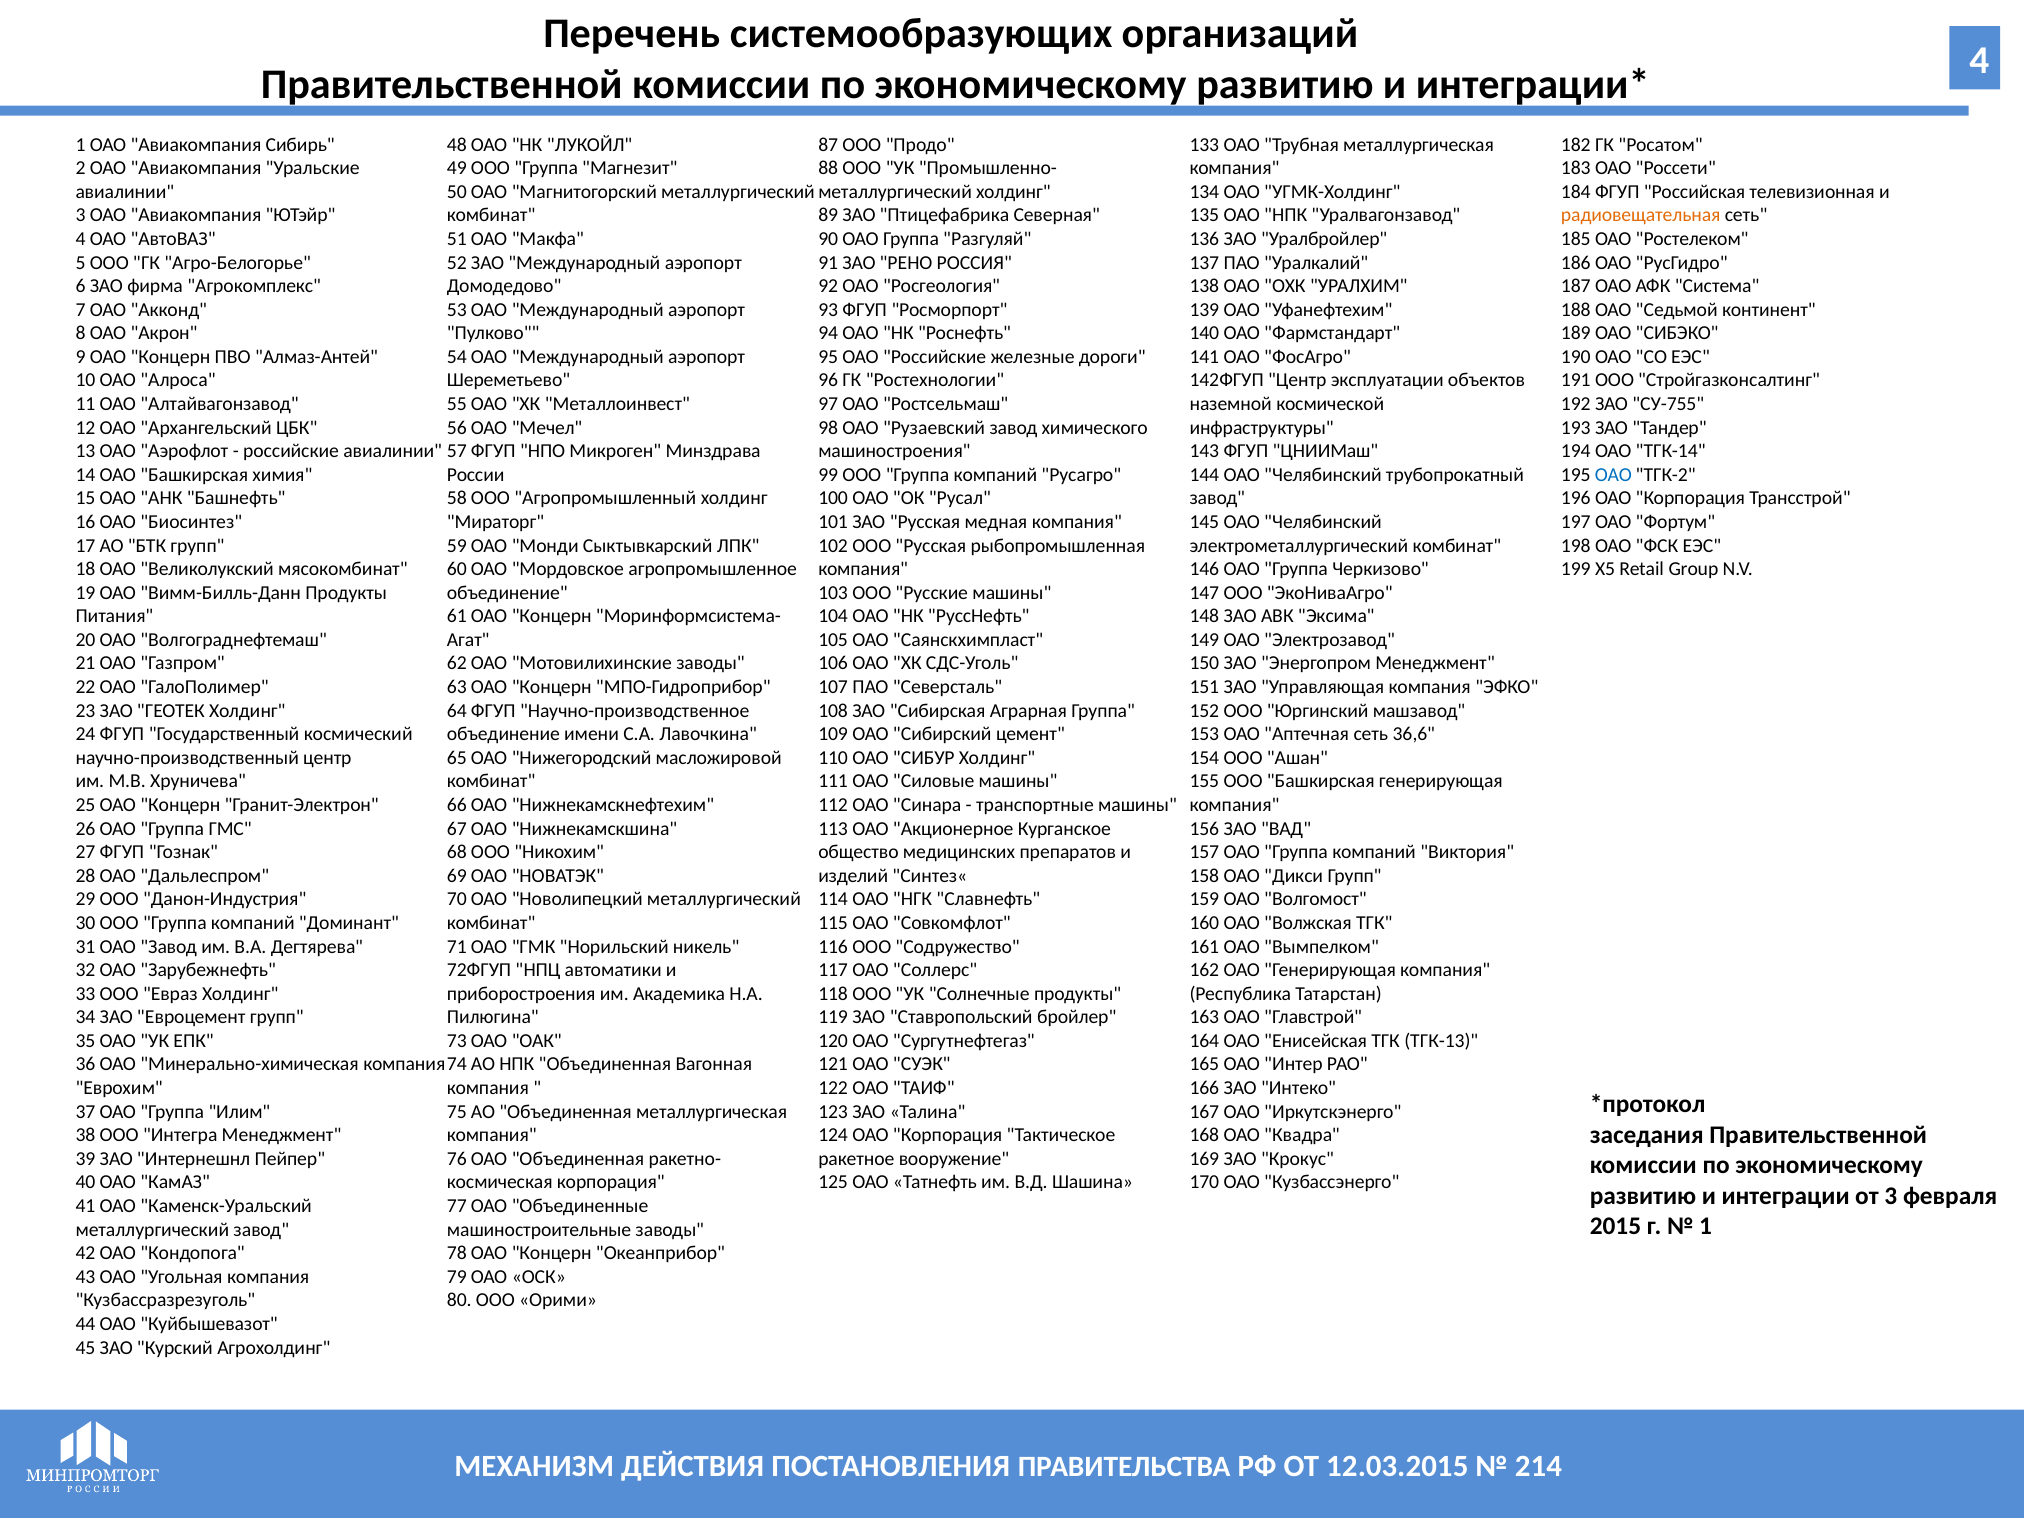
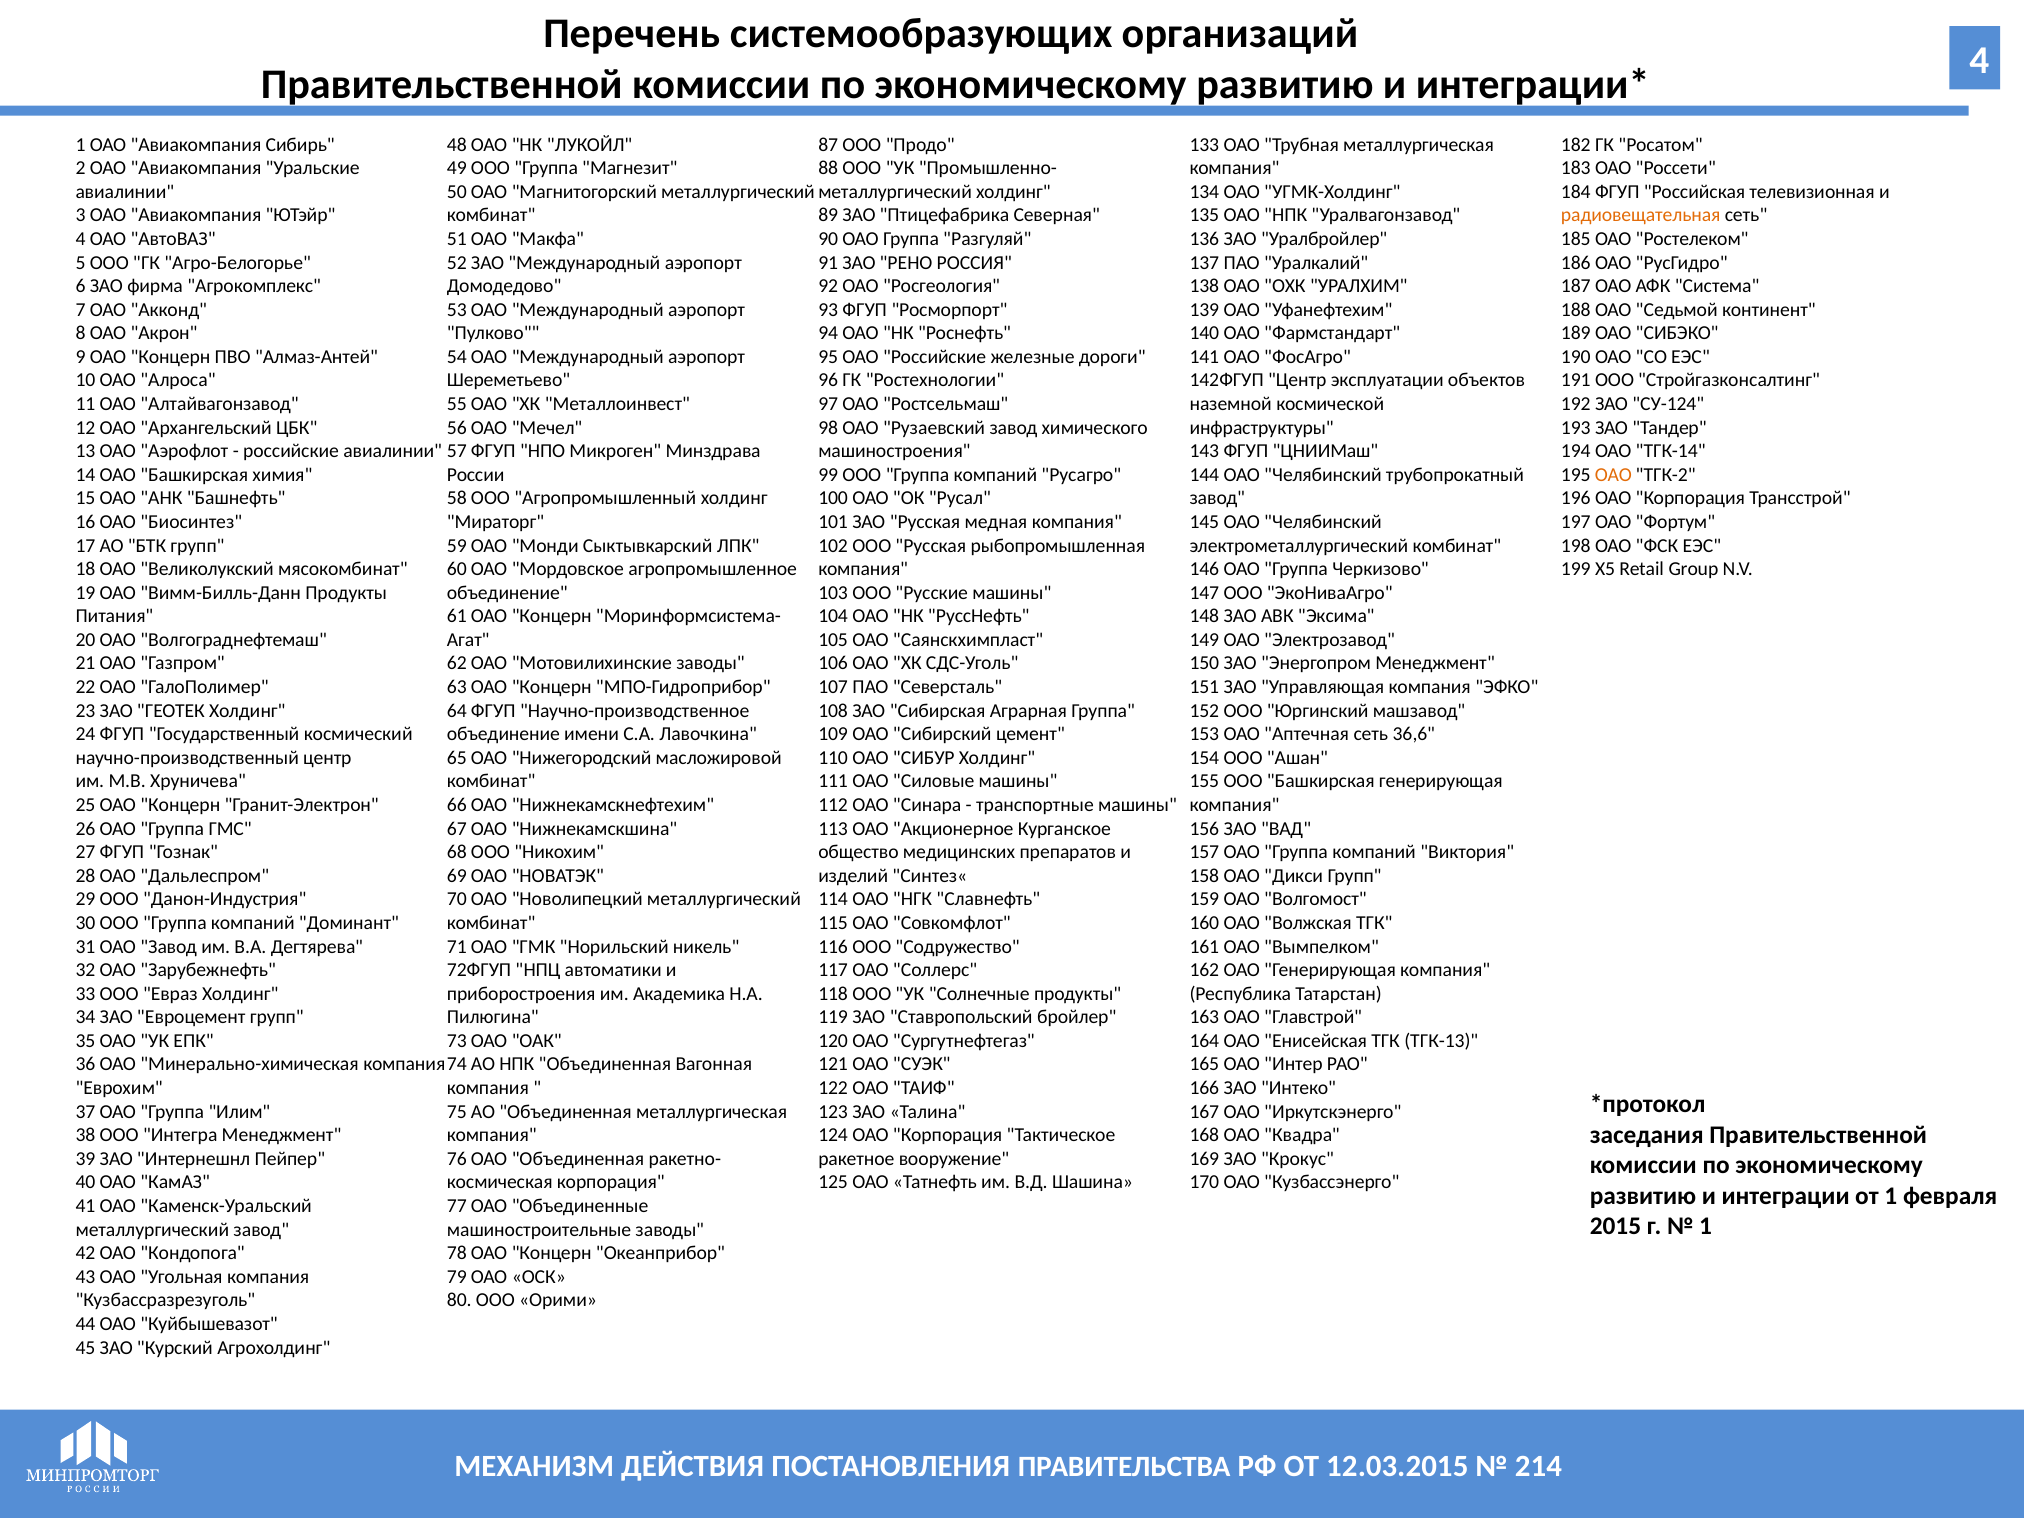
СУ-755: СУ-755 -> СУ-124 (1668, 404)
ОАО colour: blue -> orange (1613, 475)
от 3: 3 -> 1 (1891, 1196)
